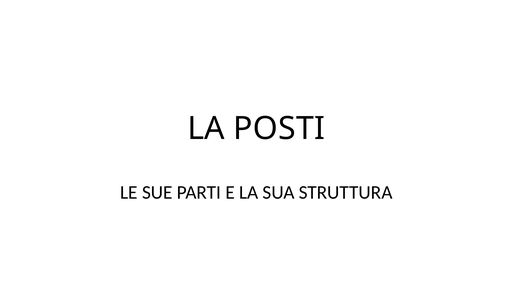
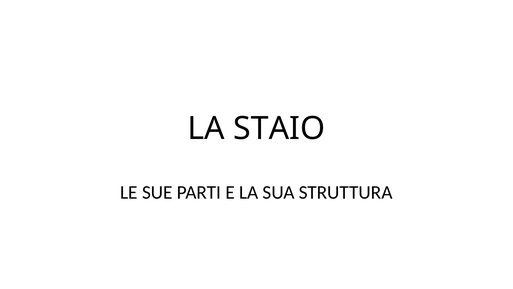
POSTI: POSTI -> STAIO (279, 128)
